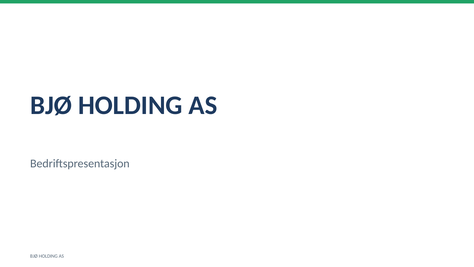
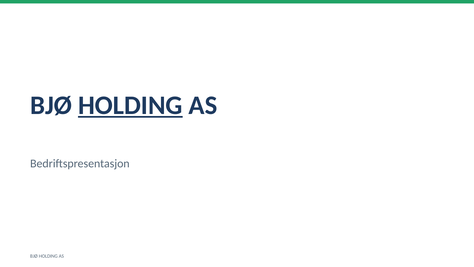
HOLDING underline: none -> present (130, 105)
